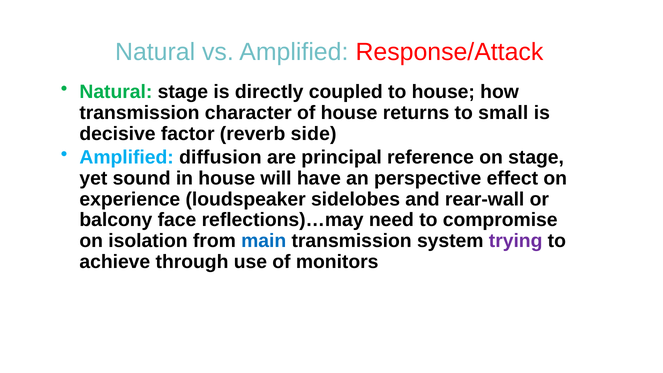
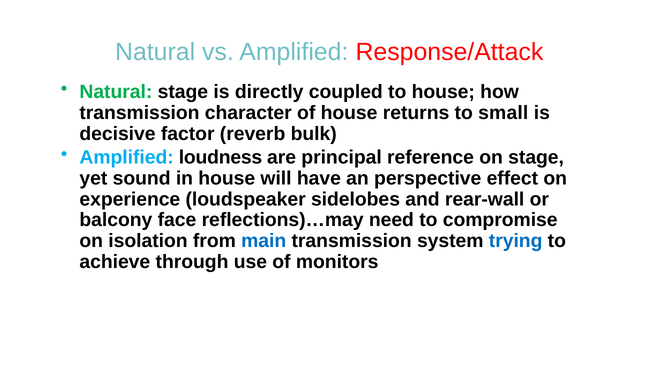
side: side -> bulk (314, 134)
diffusion: diffusion -> loudness (221, 157)
trying colour: purple -> blue (516, 241)
